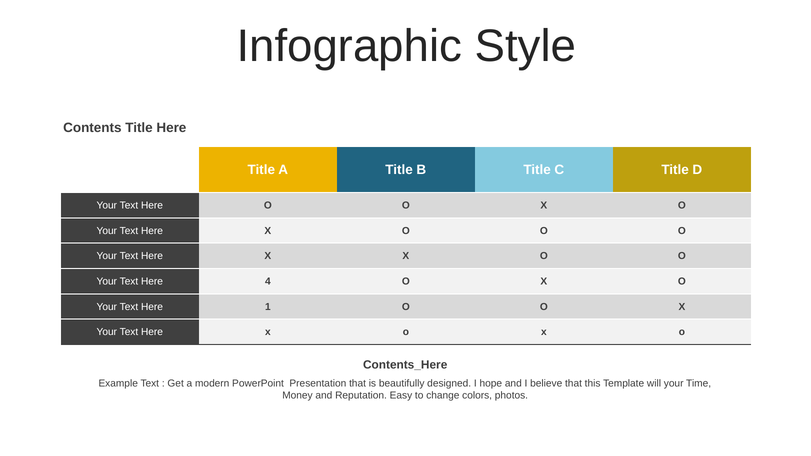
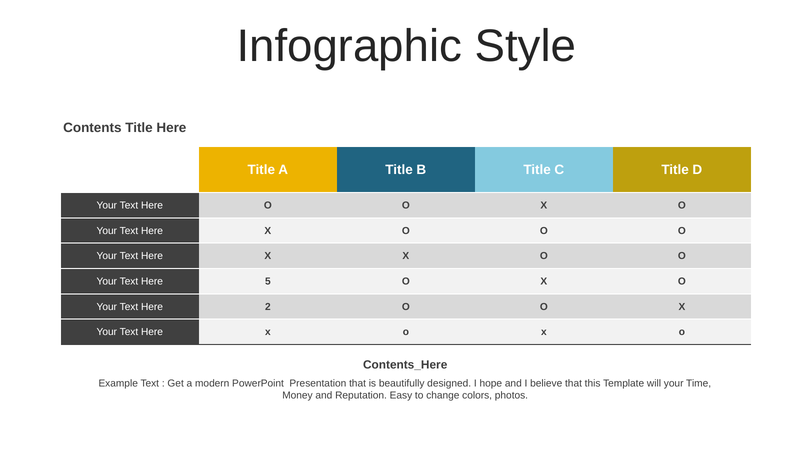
4: 4 -> 5 (268, 281)
1: 1 -> 2 (268, 307)
